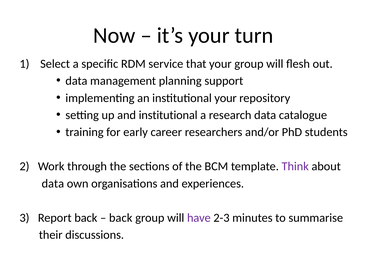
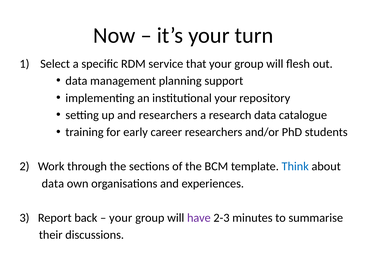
and institutional: institutional -> researchers (168, 115)
Think colour: purple -> blue (295, 167)
back: back -> your (121, 218)
